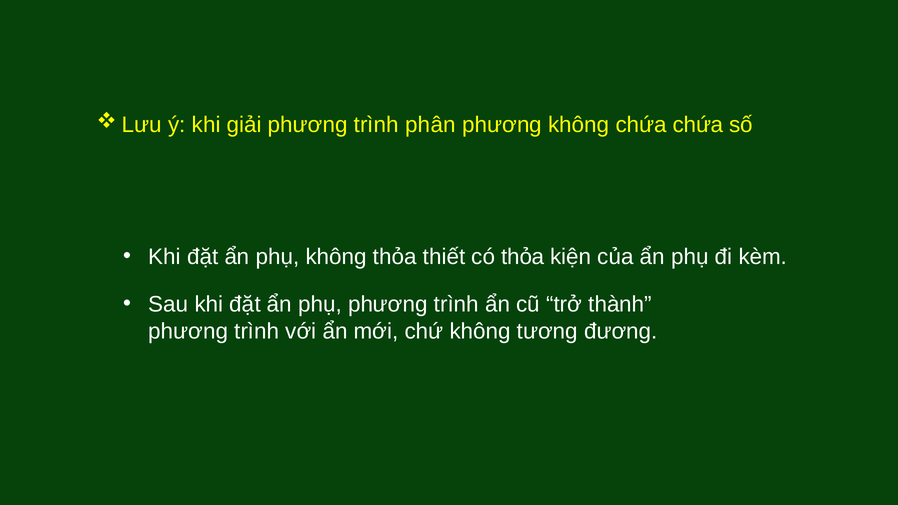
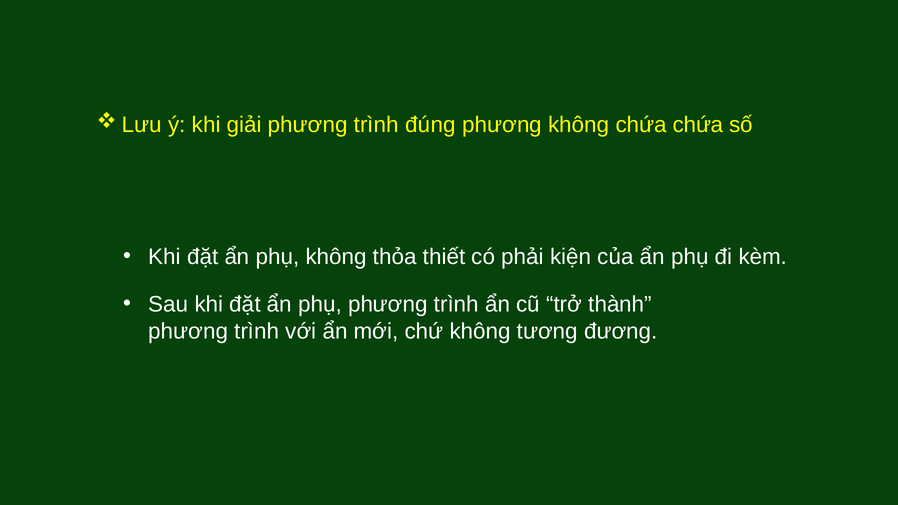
phân: phân -> đúng (430, 125)
có thỏa: thỏa -> phải (523, 257)
